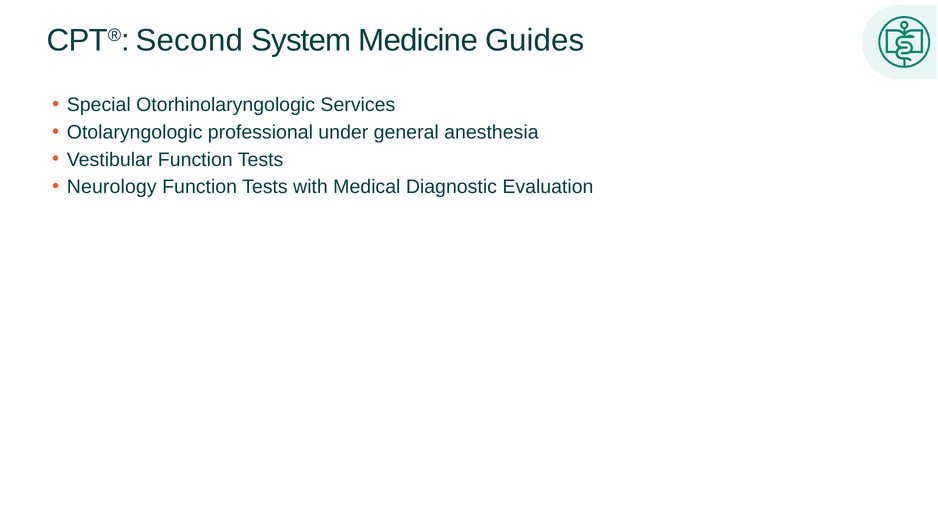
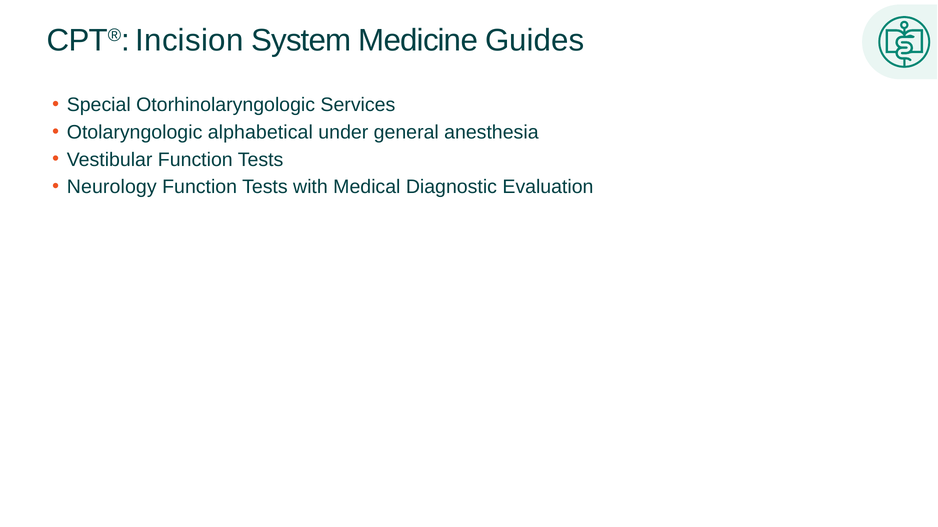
Second: Second -> Incision (189, 40)
professional: professional -> alphabetical (260, 132)
